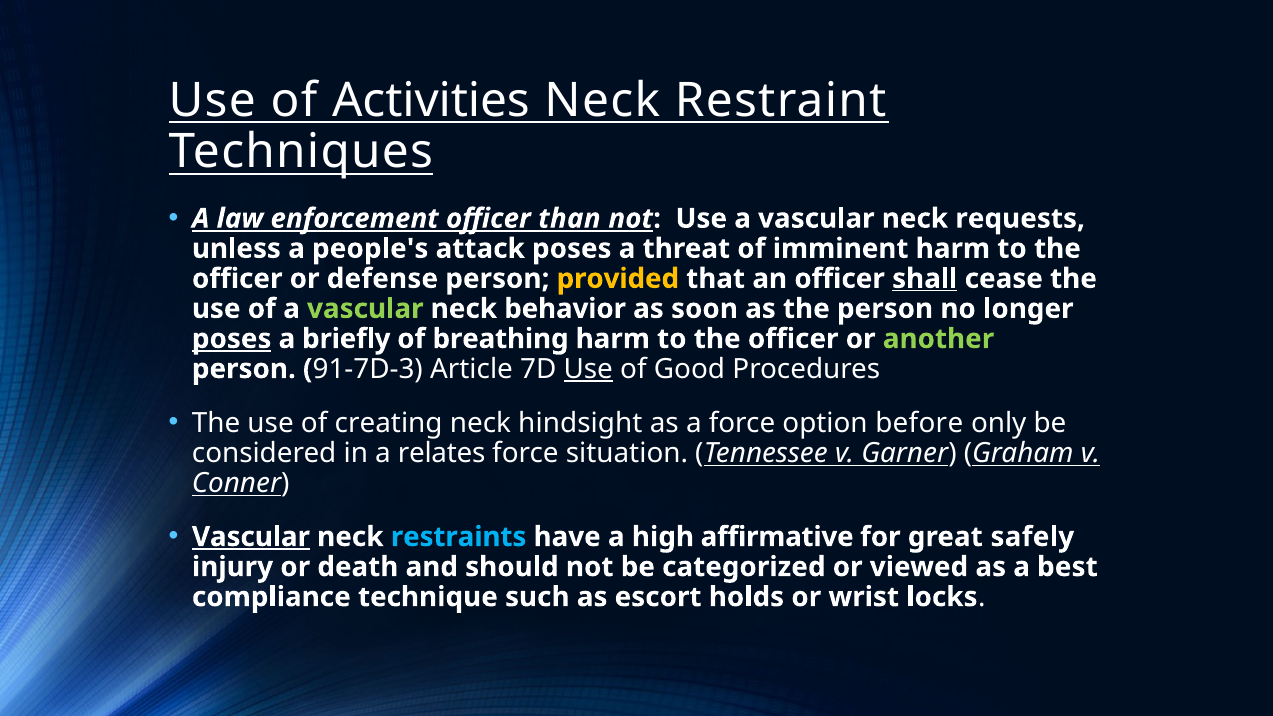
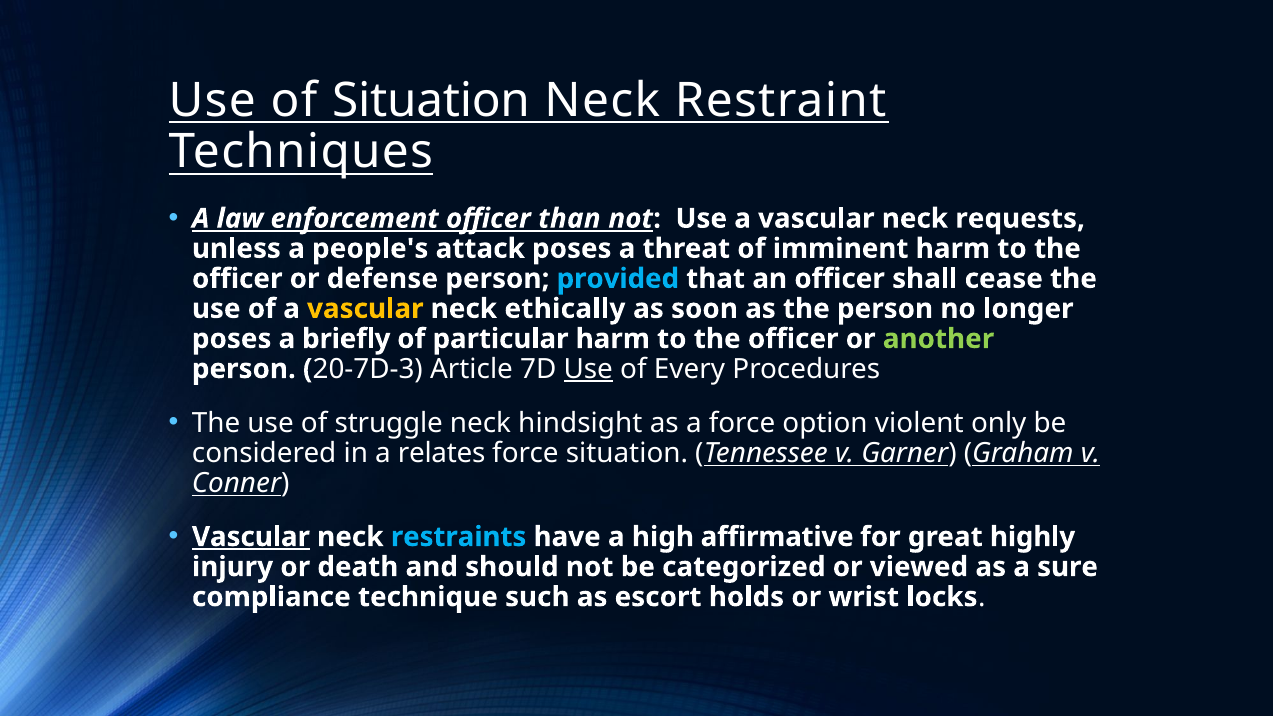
of Activities: Activities -> Situation (431, 101)
provided colour: yellow -> light blue (618, 279)
shall underline: present -> none (925, 279)
vascular colour: light green -> yellow (365, 309)
behavior: behavior -> ethically (565, 309)
poses underline: present -> none (232, 339)
breathing: breathing -> particular (501, 339)
91-7D-3: 91-7D-3 -> 20-7D-3 (368, 369)
Good: Good -> Every (689, 369)
creating: creating -> struggle (389, 423)
before: before -> violent (919, 423)
safely: safely -> highly (1033, 537)
best: best -> sure (1068, 567)
